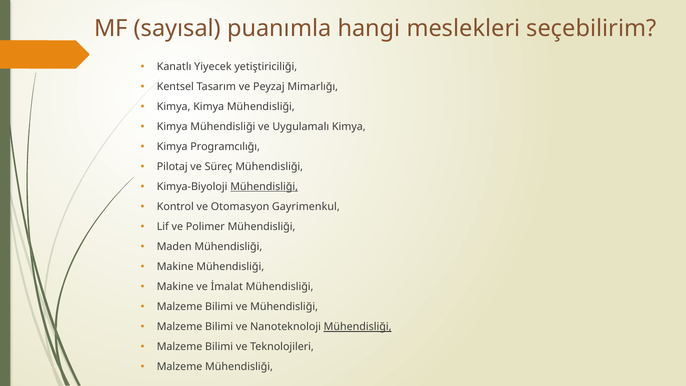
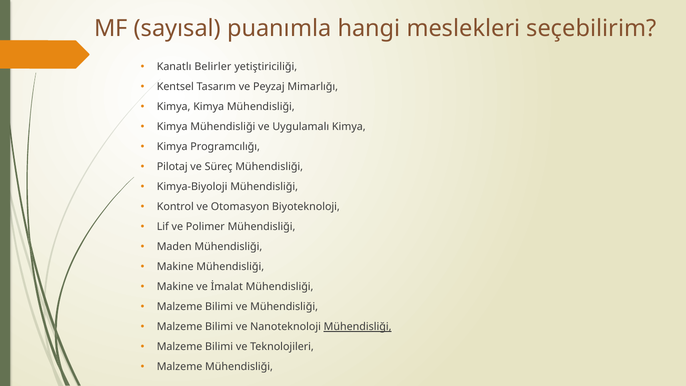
Yiyecek: Yiyecek -> Belirler (213, 67)
Mühendisliği underline: present -> none (264, 187)
Gayrimenkul: Gayrimenkul -> Biyoteknoloji (306, 207)
